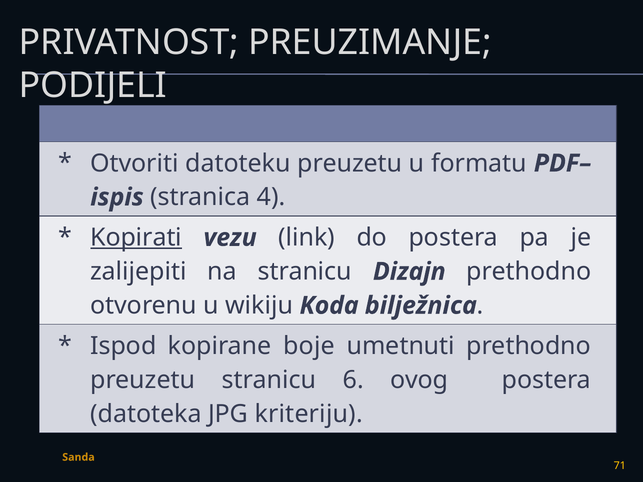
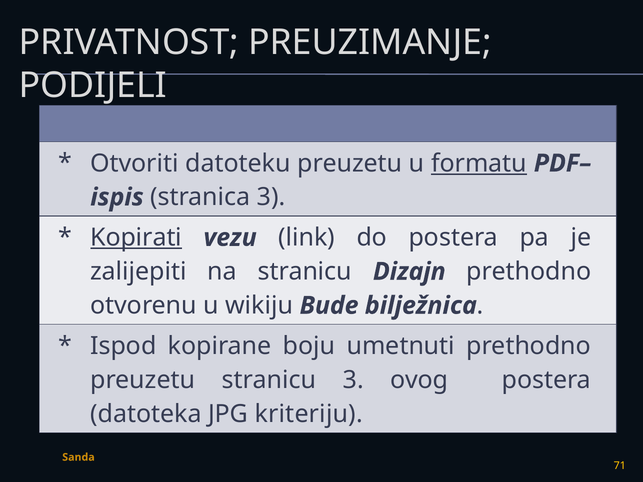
formatu underline: none -> present (479, 163)
stranica 4: 4 -> 3 (271, 197)
Koda: Koda -> Bude (329, 306)
boje: boje -> boju (309, 346)
stranicu 6: 6 -> 3 (353, 380)
